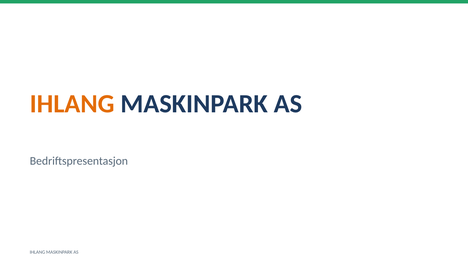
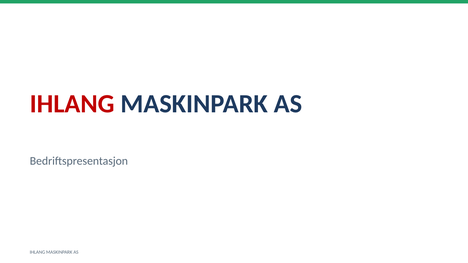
IHLANG colour: orange -> red (72, 104)
